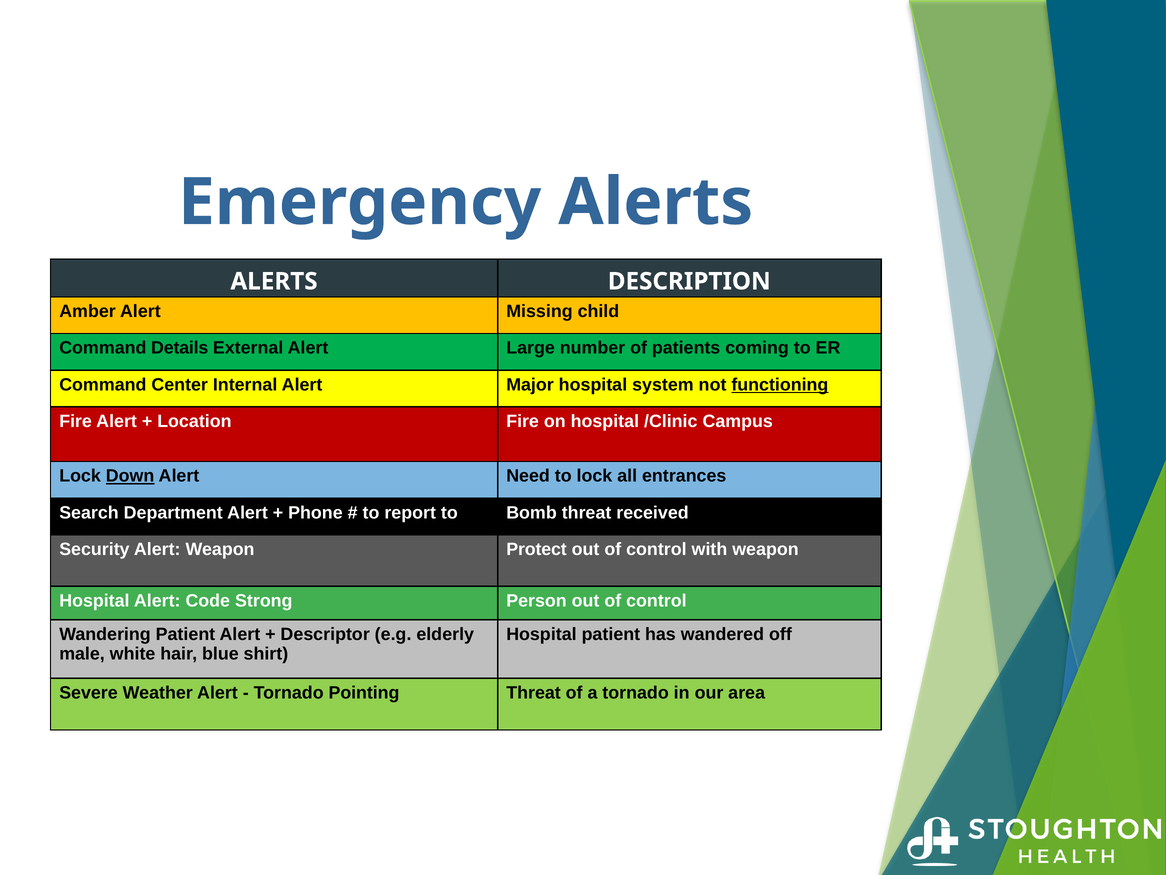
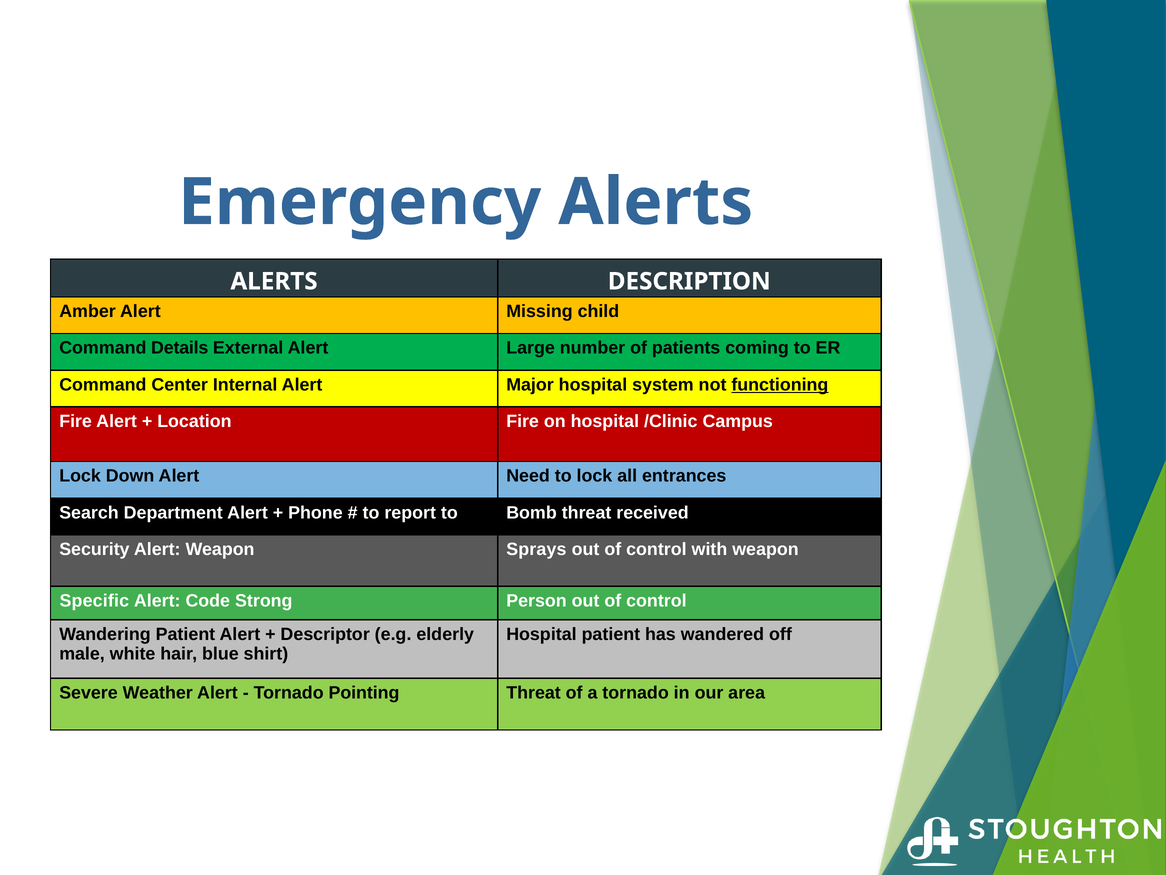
Down underline: present -> none (130, 476)
Protect: Protect -> Sprays (536, 549)
Hospital: Hospital -> Specific (94, 600)
